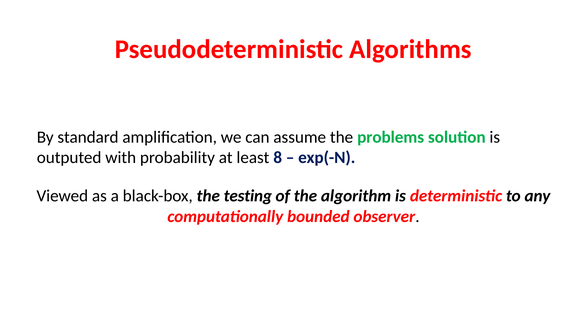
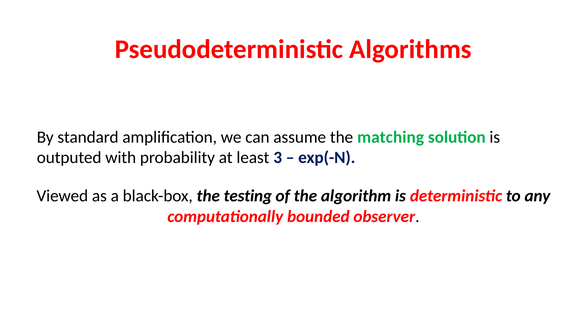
problems: problems -> matching (391, 137)
8: 8 -> 3 (278, 158)
